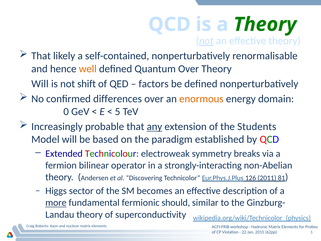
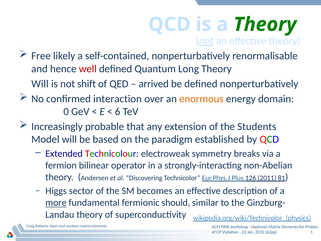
That: That -> Free (41, 56)
well colour: orange -> red (88, 69)
Quantum Over: Over -> Long (189, 69)
factors: factors -> arrived (154, 84)
differences: differences -> interaction (117, 99)
5: 5 -> 6 (118, 111)
any underline: present -> none (154, 126)
